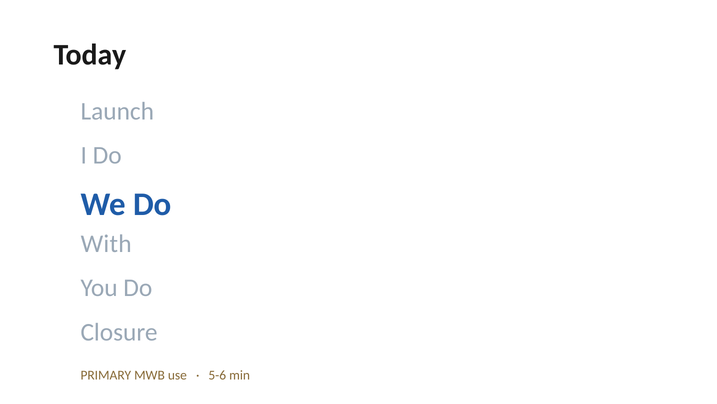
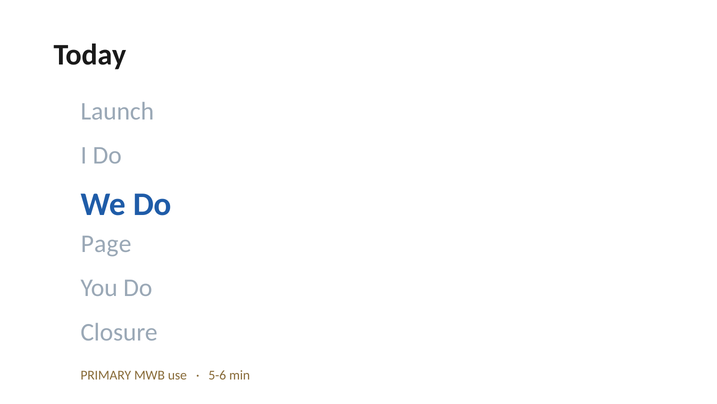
With: With -> Page (106, 243)
